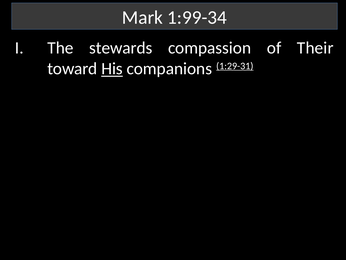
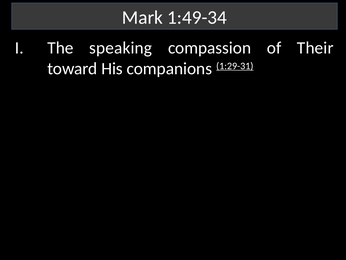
1:99-34: 1:99-34 -> 1:49-34 (197, 17)
stewards: stewards -> speaking (121, 48)
His underline: present -> none (112, 69)
